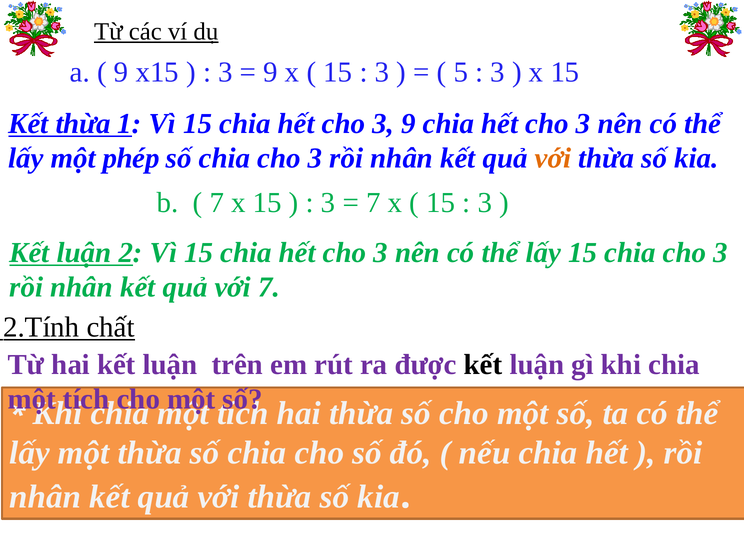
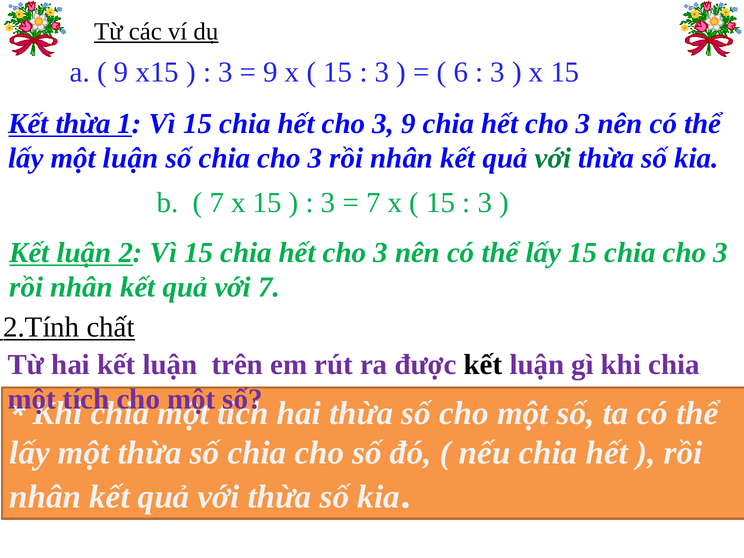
5: 5 -> 6 (461, 72)
một phép: phép -> luận (131, 158)
với colour: orange -> green (553, 158)
